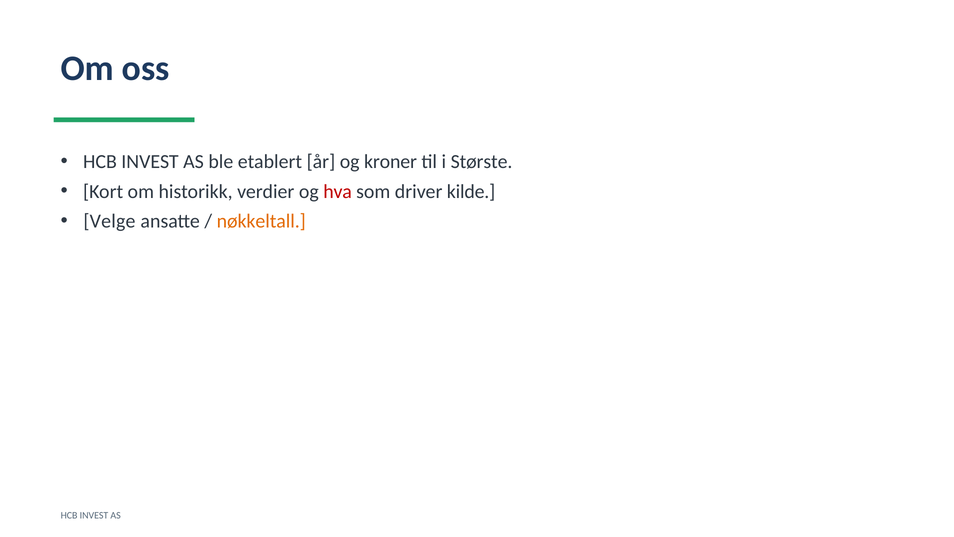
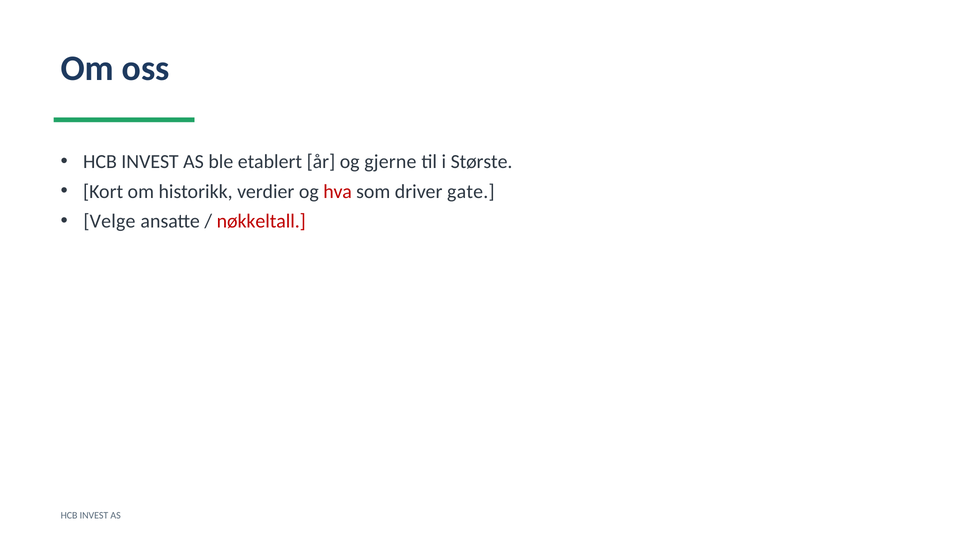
kroner: kroner -> gjerne (390, 162)
kilde: kilde -> gate (471, 191)
nøkkeltall colour: orange -> red (261, 221)
